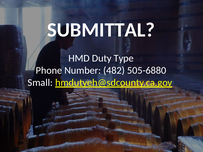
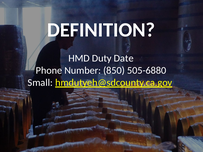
SUBMITTAL: SUBMITTAL -> DEFINITION (101, 30)
Type: Type -> Date (124, 58)
482: 482 -> 850 (114, 71)
